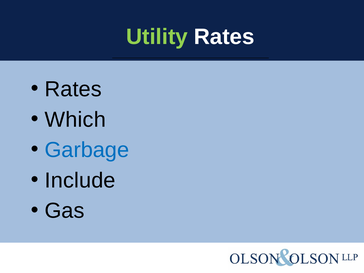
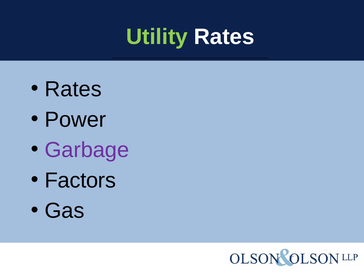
Which: Which -> Power (75, 120)
Garbage colour: blue -> purple (87, 150)
Include: Include -> Factors (80, 180)
